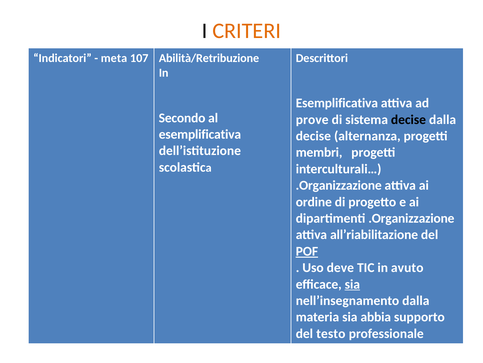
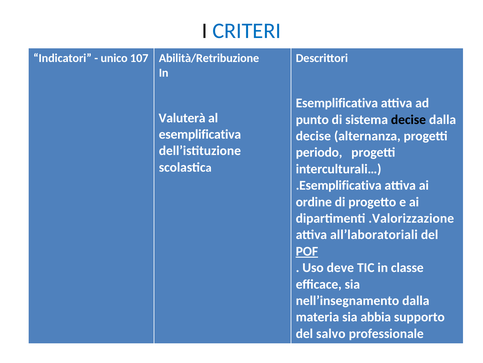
CRITERI colour: orange -> blue (247, 31)
meta: meta -> unico (114, 58)
Secondo: Secondo -> Valuterà (182, 118)
prove: prove -> punto (312, 119)
membri: membri -> periodo (319, 152)
.Organizzazione: .Organizzazione -> .Esemplificativa (339, 185)
dipartimenti .Organizzazione: .Organizzazione -> .Valorizzazione (411, 218)
all’riabilitazione: all’riabilitazione -> all’laboratoriali (374, 234)
avuto: avuto -> classe (407, 267)
sia underline: present -> none (352, 284)
testo: testo -> salvo (331, 333)
